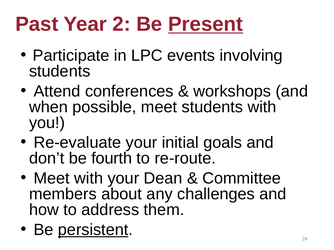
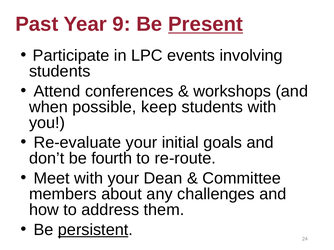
2: 2 -> 9 (122, 24)
possible meet: meet -> keep (159, 107)
